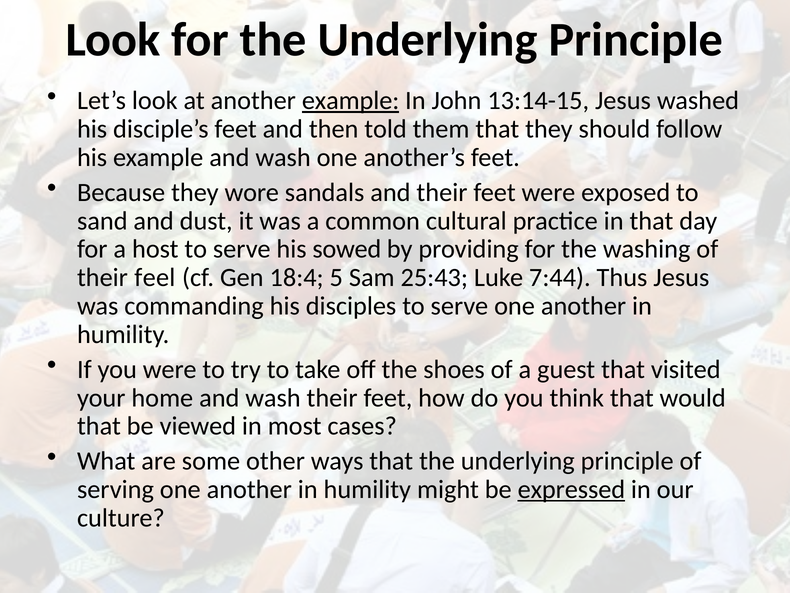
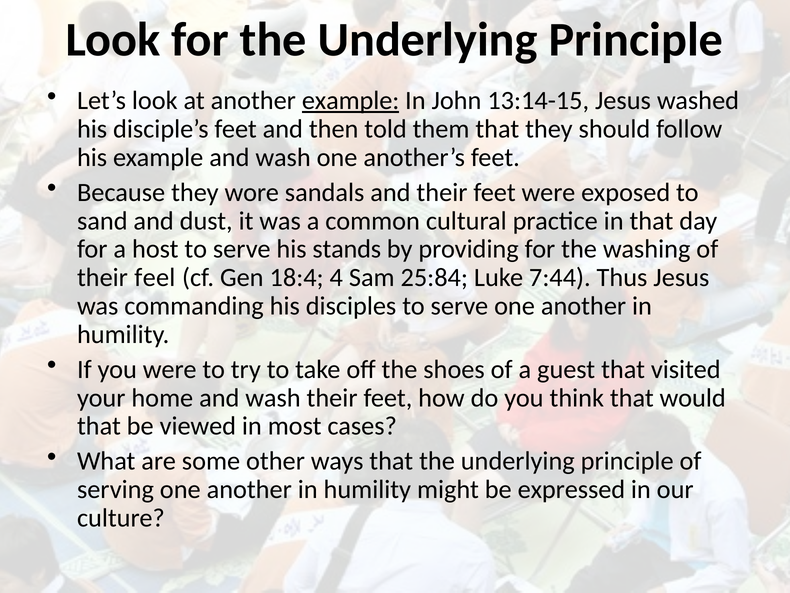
sowed: sowed -> stands (347, 249)
5: 5 -> 4 (336, 277)
25:43: 25:43 -> 25:84 (434, 277)
expressed underline: present -> none (571, 489)
